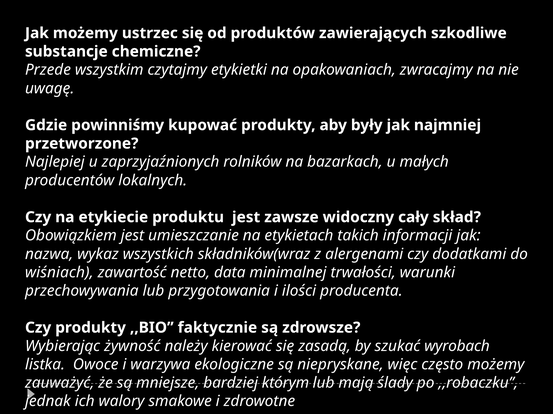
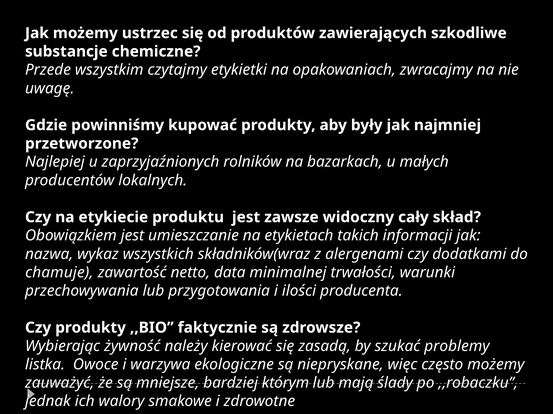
wiśniach: wiśniach -> chamuje (59, 273)
wyrobach: wyrobach -> problemy (457, 347)
